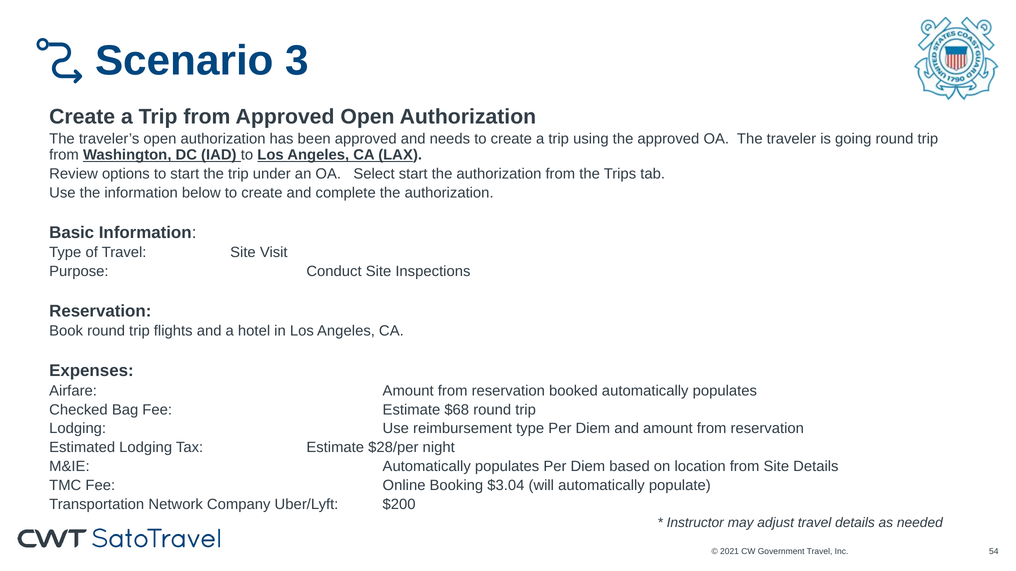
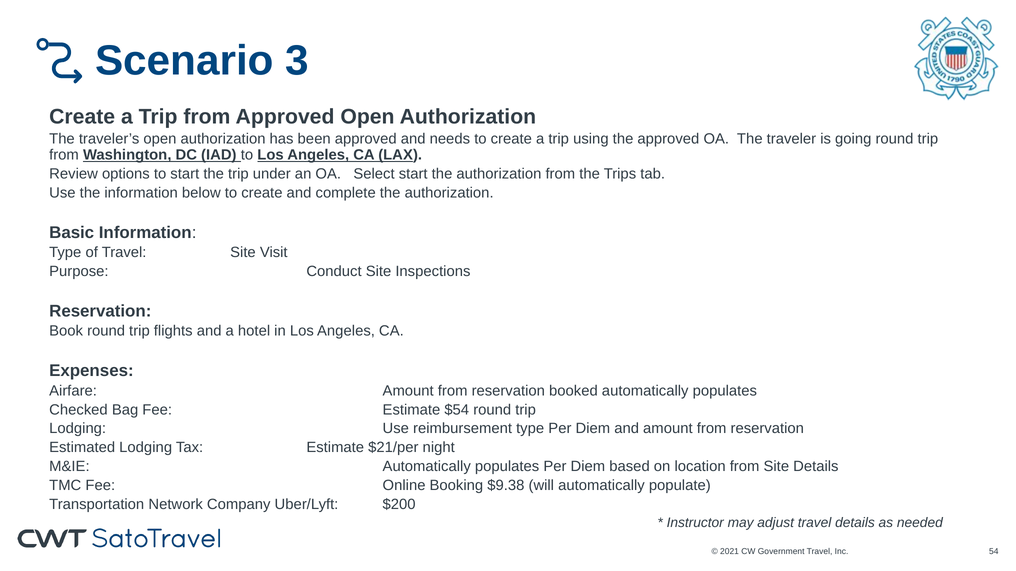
$68: $68 -> $54 (457, 410)
$28/per: $28/per -> $21/per (393, 448)
$3.04: $3.04 -> $9.38 (506, 486)
